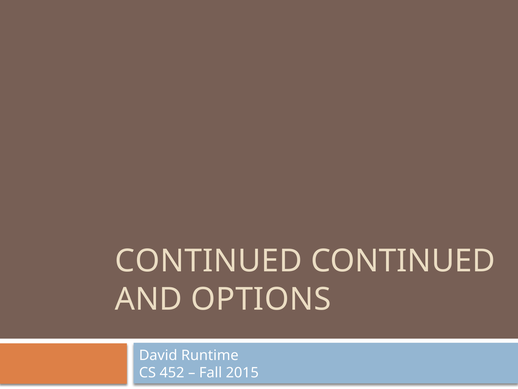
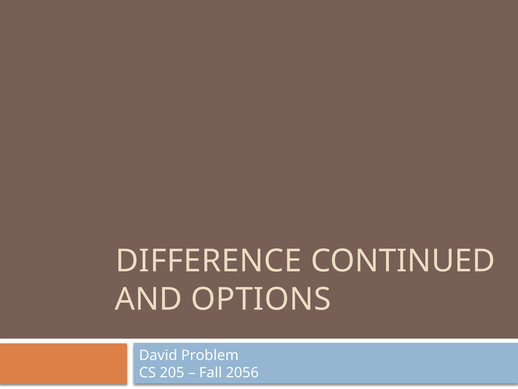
CONTINUED: CONTINUED -> DIFFERENCE (209, 261)
Runtime: Runtime -> Problem (210, 355)
452: 452 -> 205 (172, 372)
2015: 2015 -> 2056 (242, 372)
